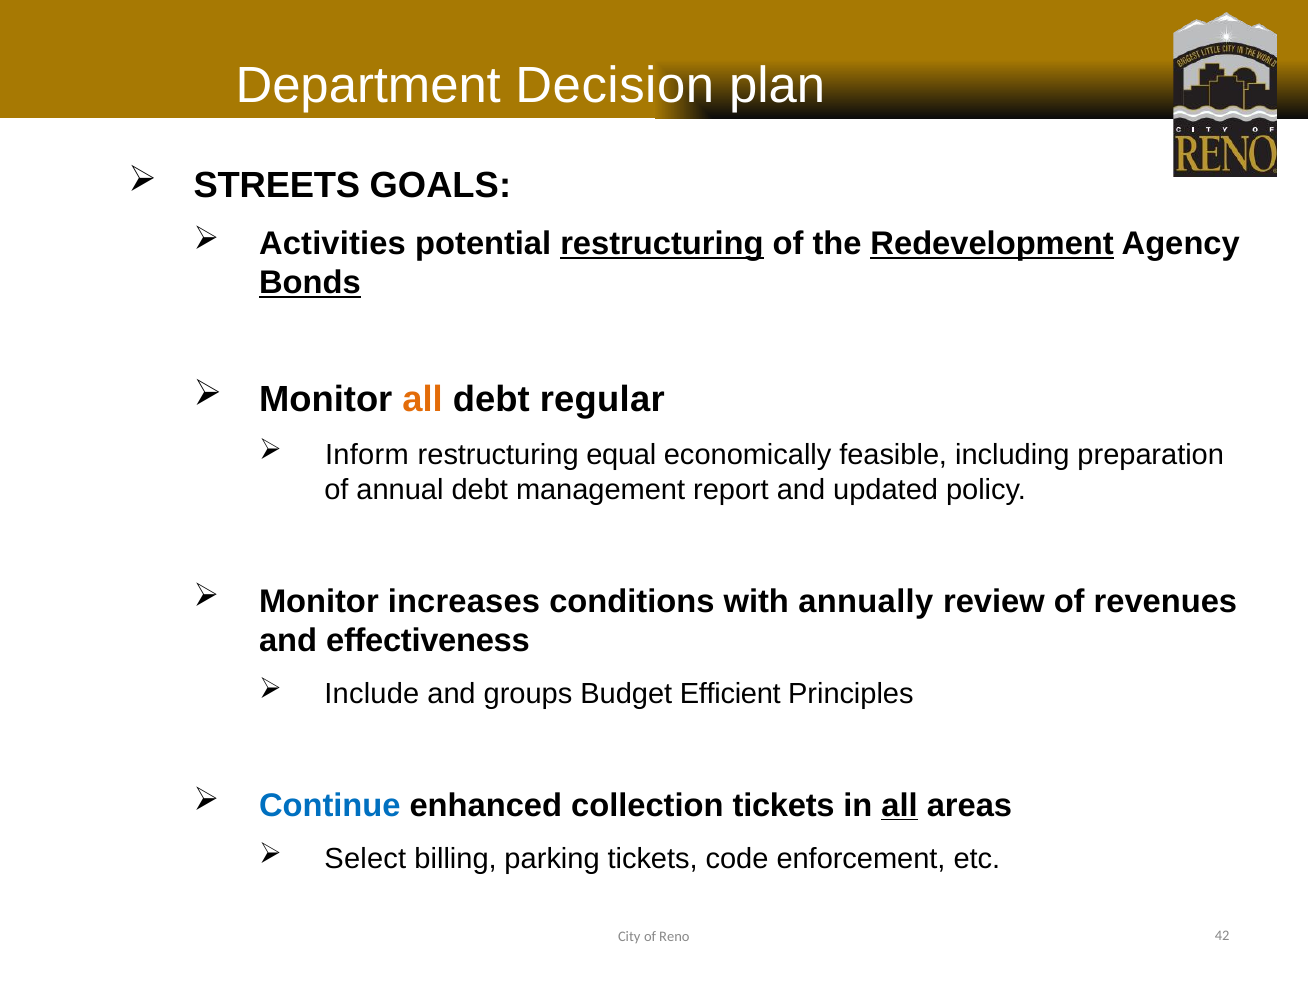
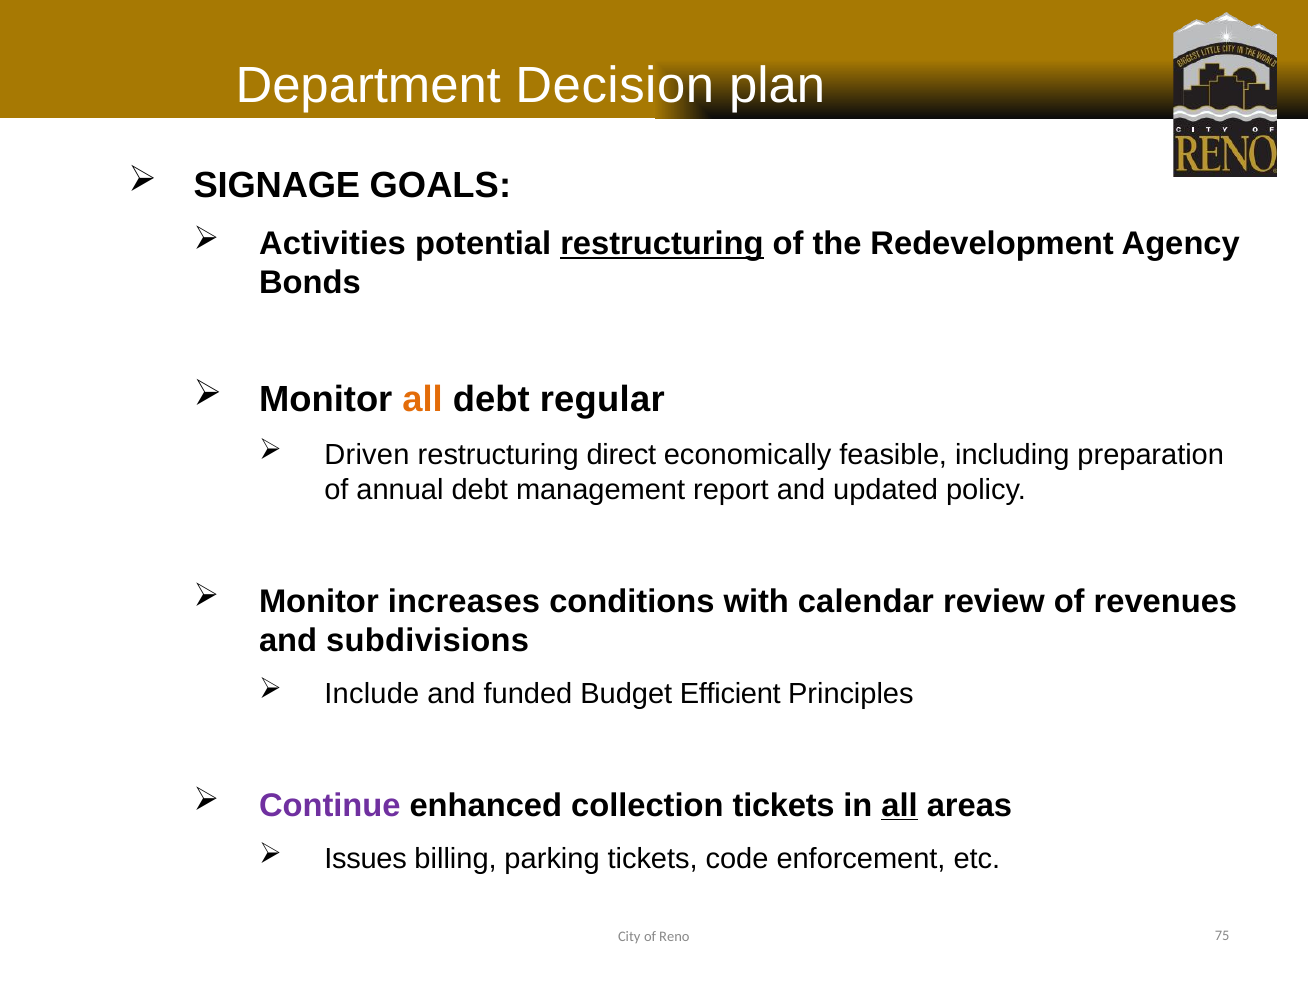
STREETS: STREETS -> SIGNAGE (277, 185)
Redevelopment underline: present -> none (992, 244)
Bonds underline: present -> none (310, 283)
Inform: Inform -> Driven (367, 455)
equal: equal -> direct (621, 455)
annually: annually -> calendar (866, 601)
effectiveness: effectiveness -> subdivisions (428, 640)
groups: groups -> funded (528, 694)
Continue colour: blue -> purple (330, 805)
Select: Select -> Issues (366, 859)
42: 42 -> 75 (1222, 936)
